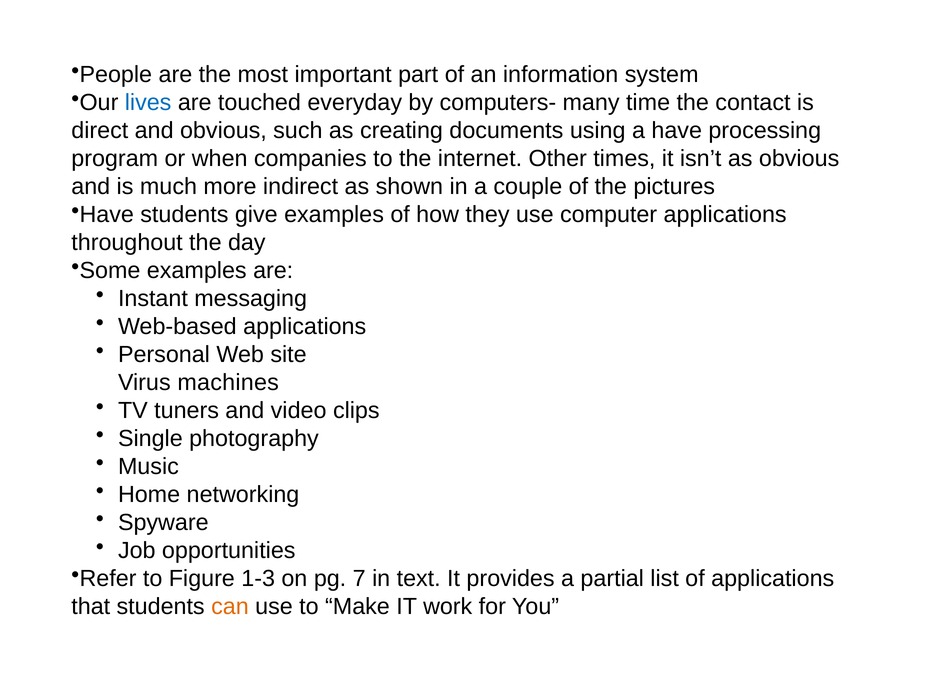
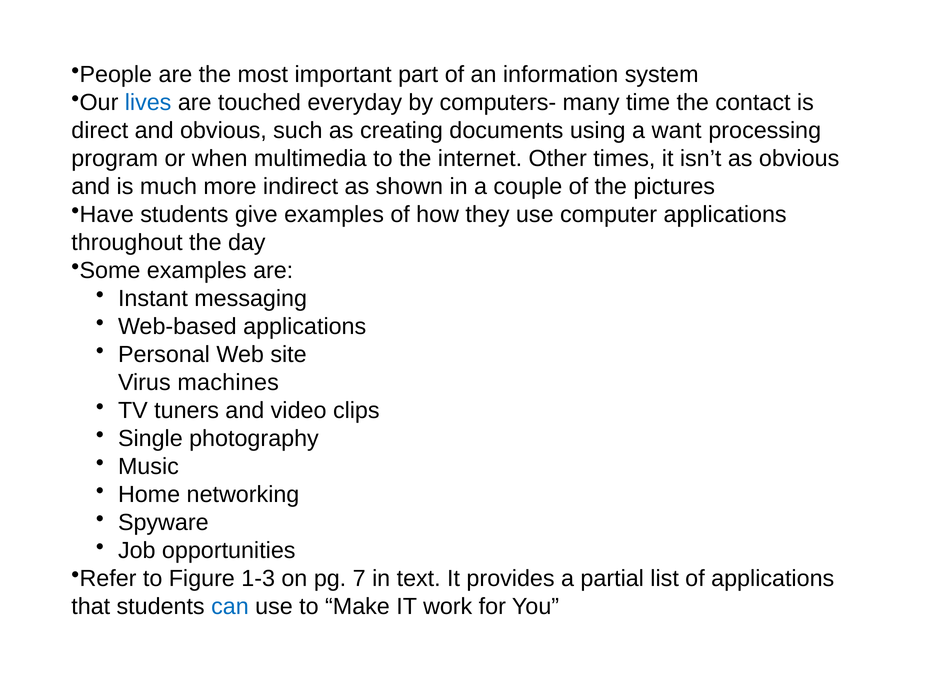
a have: have -> want (677, 131)
companies: companies -> multimedia (310, 159)
can colour: orange -> blue (230, 606)
